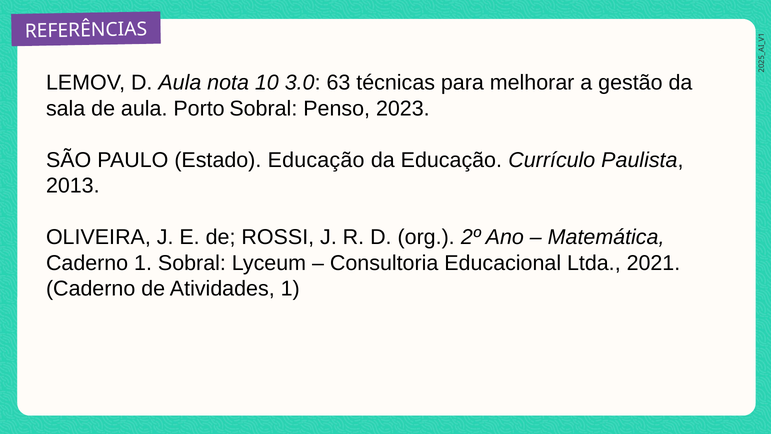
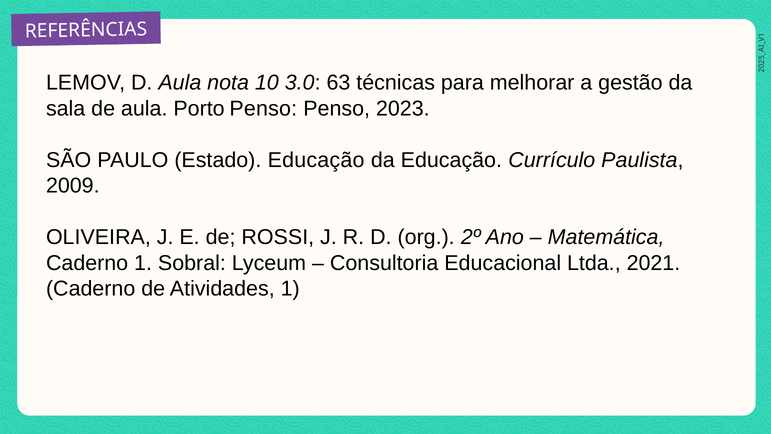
Porto Sobral: Sobral -> Penso (263, 108)
2013: 2013 -> 2009 (73, 186)
